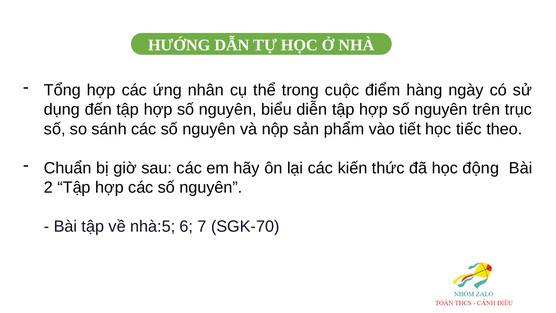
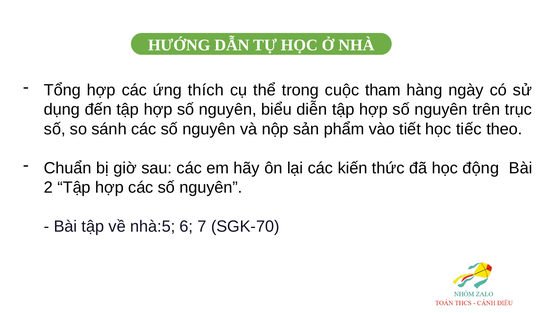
nhân: nhân -> thích (206, 90)
điểm: điểm -> tham (383, 90)
